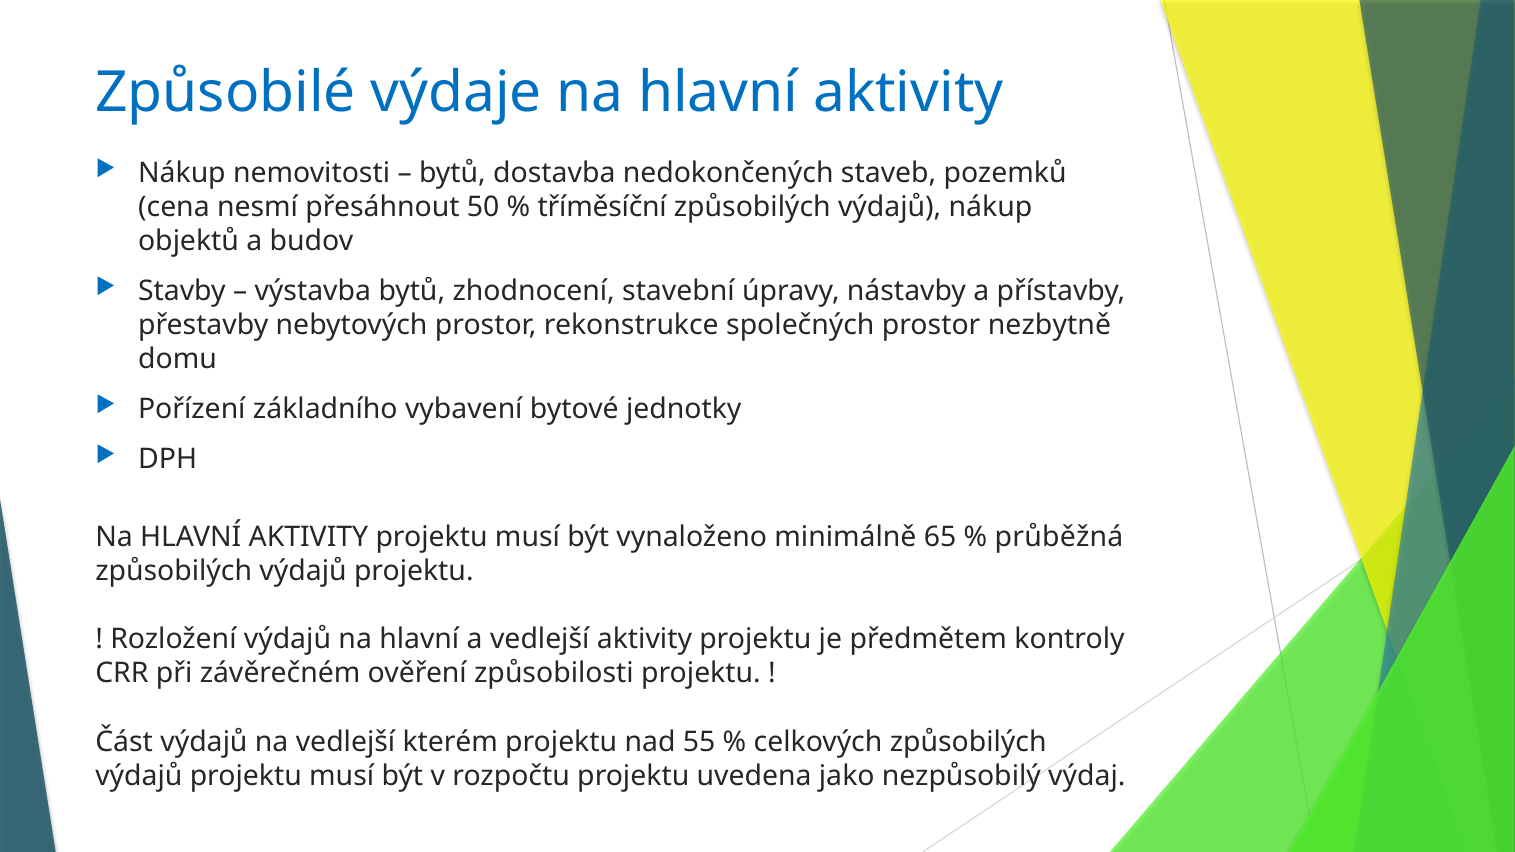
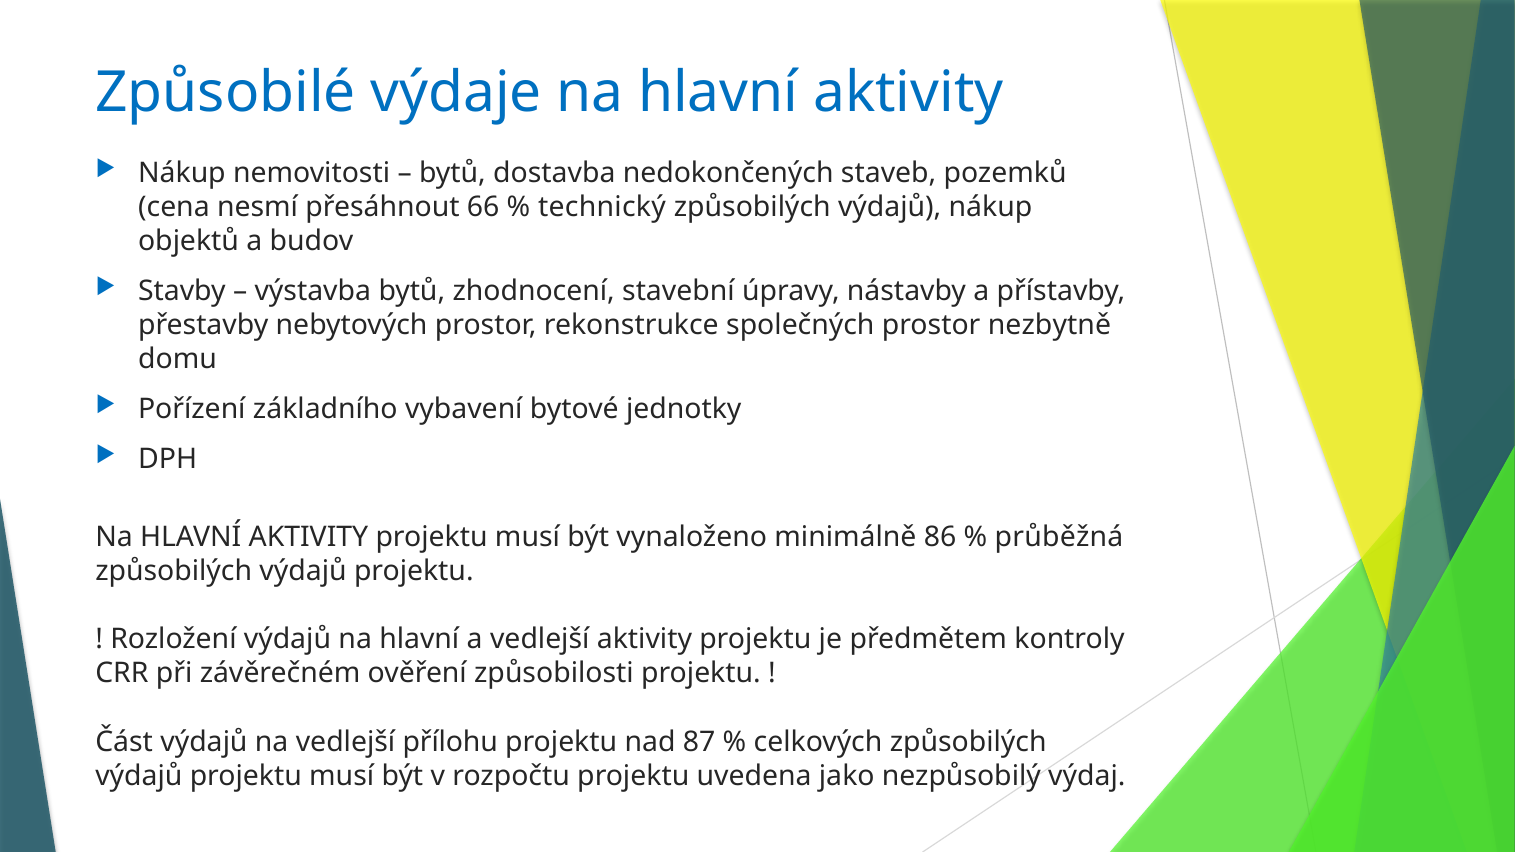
50: 50 -> 66 (483, 208)
tříměsíční: tříměsíční -> technický (602, 208)
65: 65 -> 86 (940, 537)
kterém: kterém -> přílohu (450, 742)
55: 55 -> 87 (699, 742)
